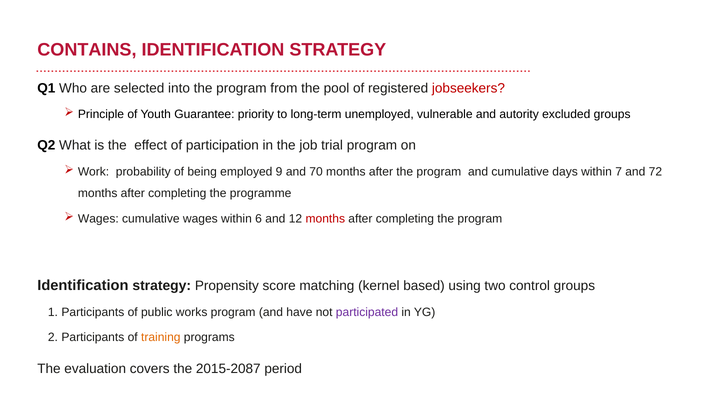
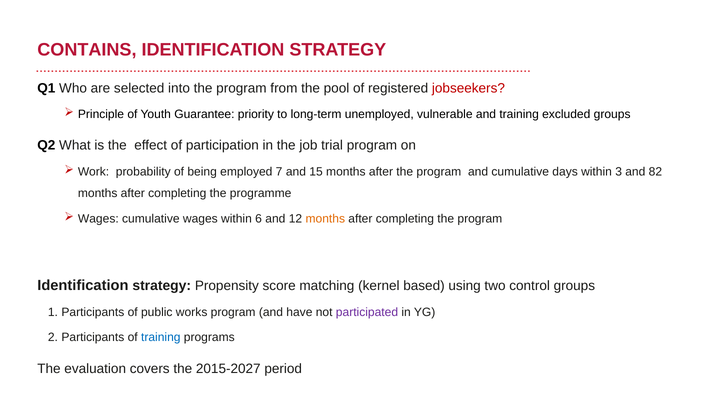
and autority: autority -> training (519, 114)
9: 9 -> 7 (279, 172)
70: 70 -> 15 (316, 172)
7: 7 -> 3 (619, 172)
72: 72 -> 82 (655, 172)
months colour: red -> orange (325, 219)
training colour: orange -> blue (161, 338)
2015-2087: 2015-2087 -> 2015-2027 (228, 369)
